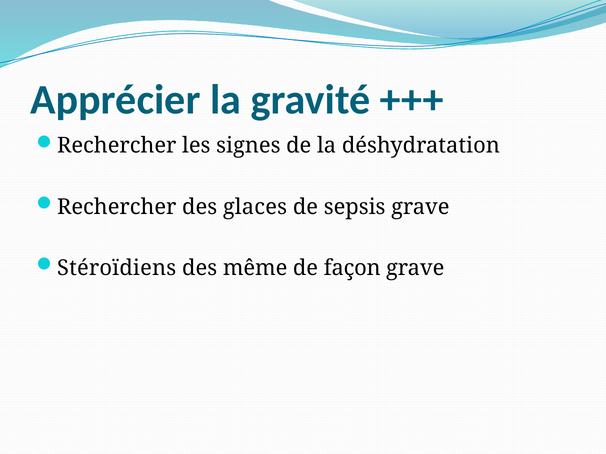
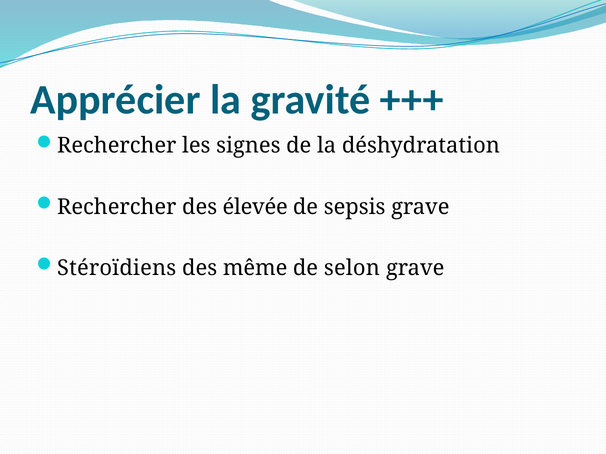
glaces: glaces -> élevée (255, 207)
façon: façon -> selon (352, 268)
